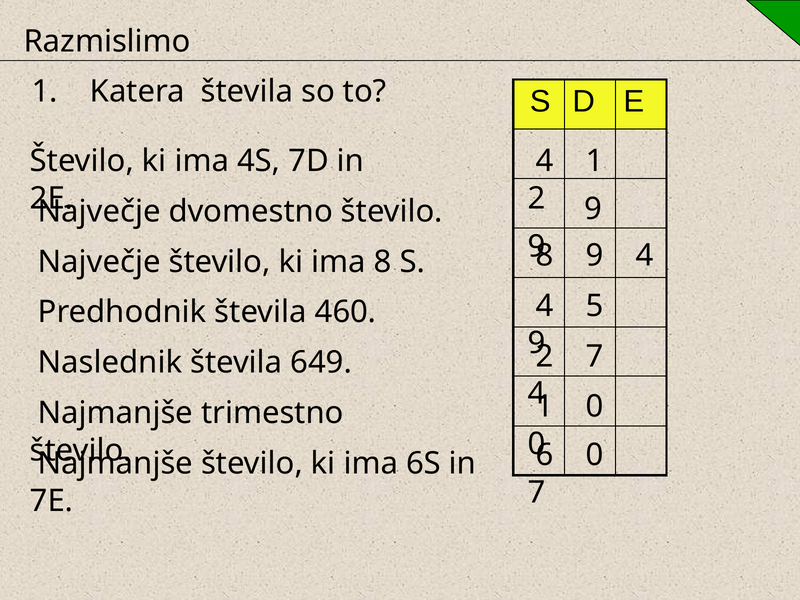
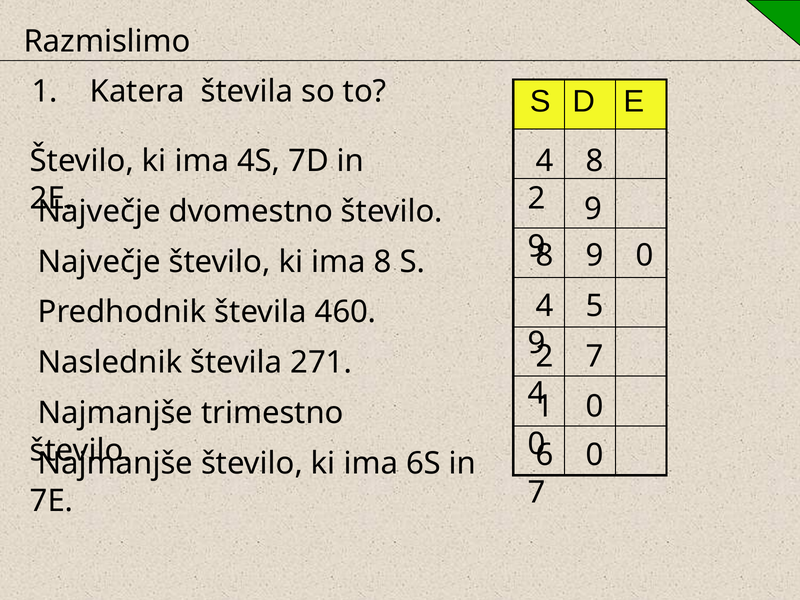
1: 1 -> 8 (594, 161)
9 4: 4 -> 0 (644, 255)
649: 649 -> 271 (321, 363)
